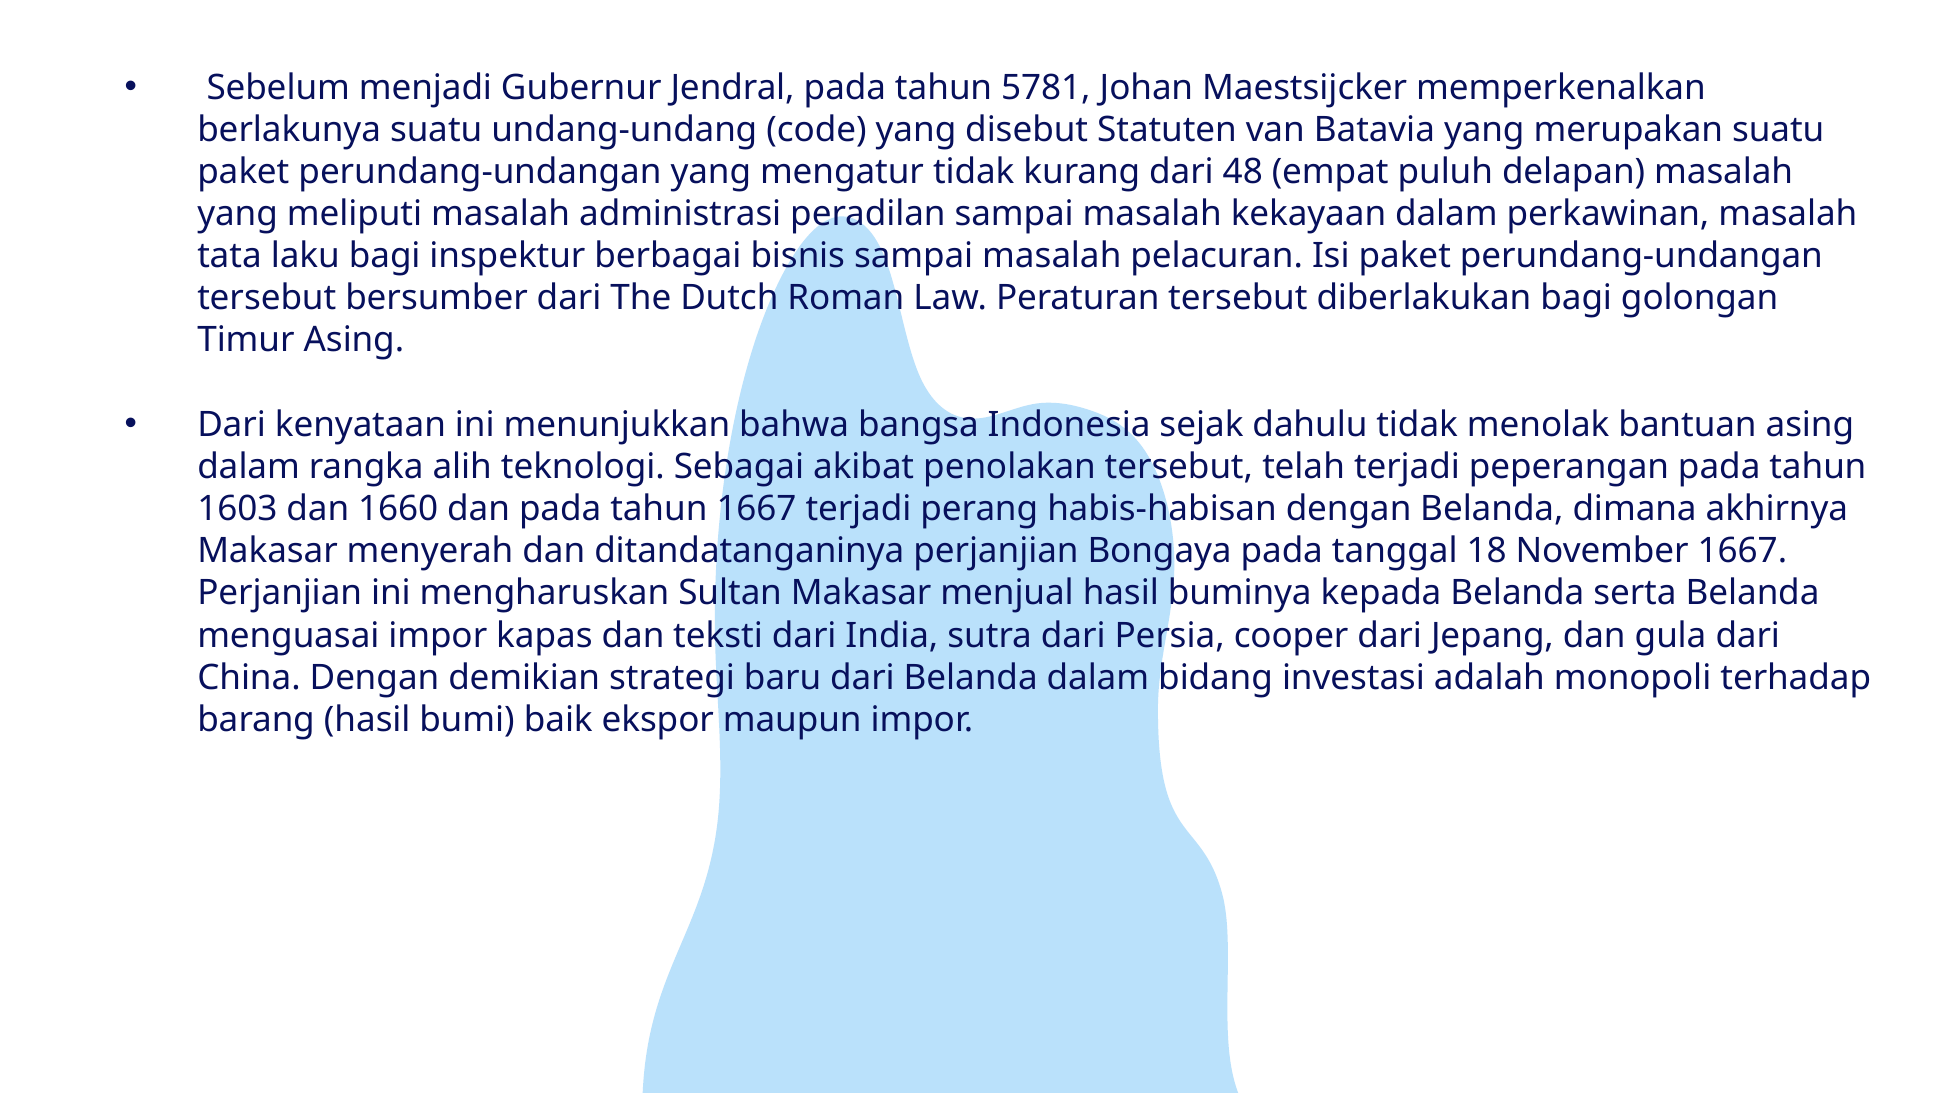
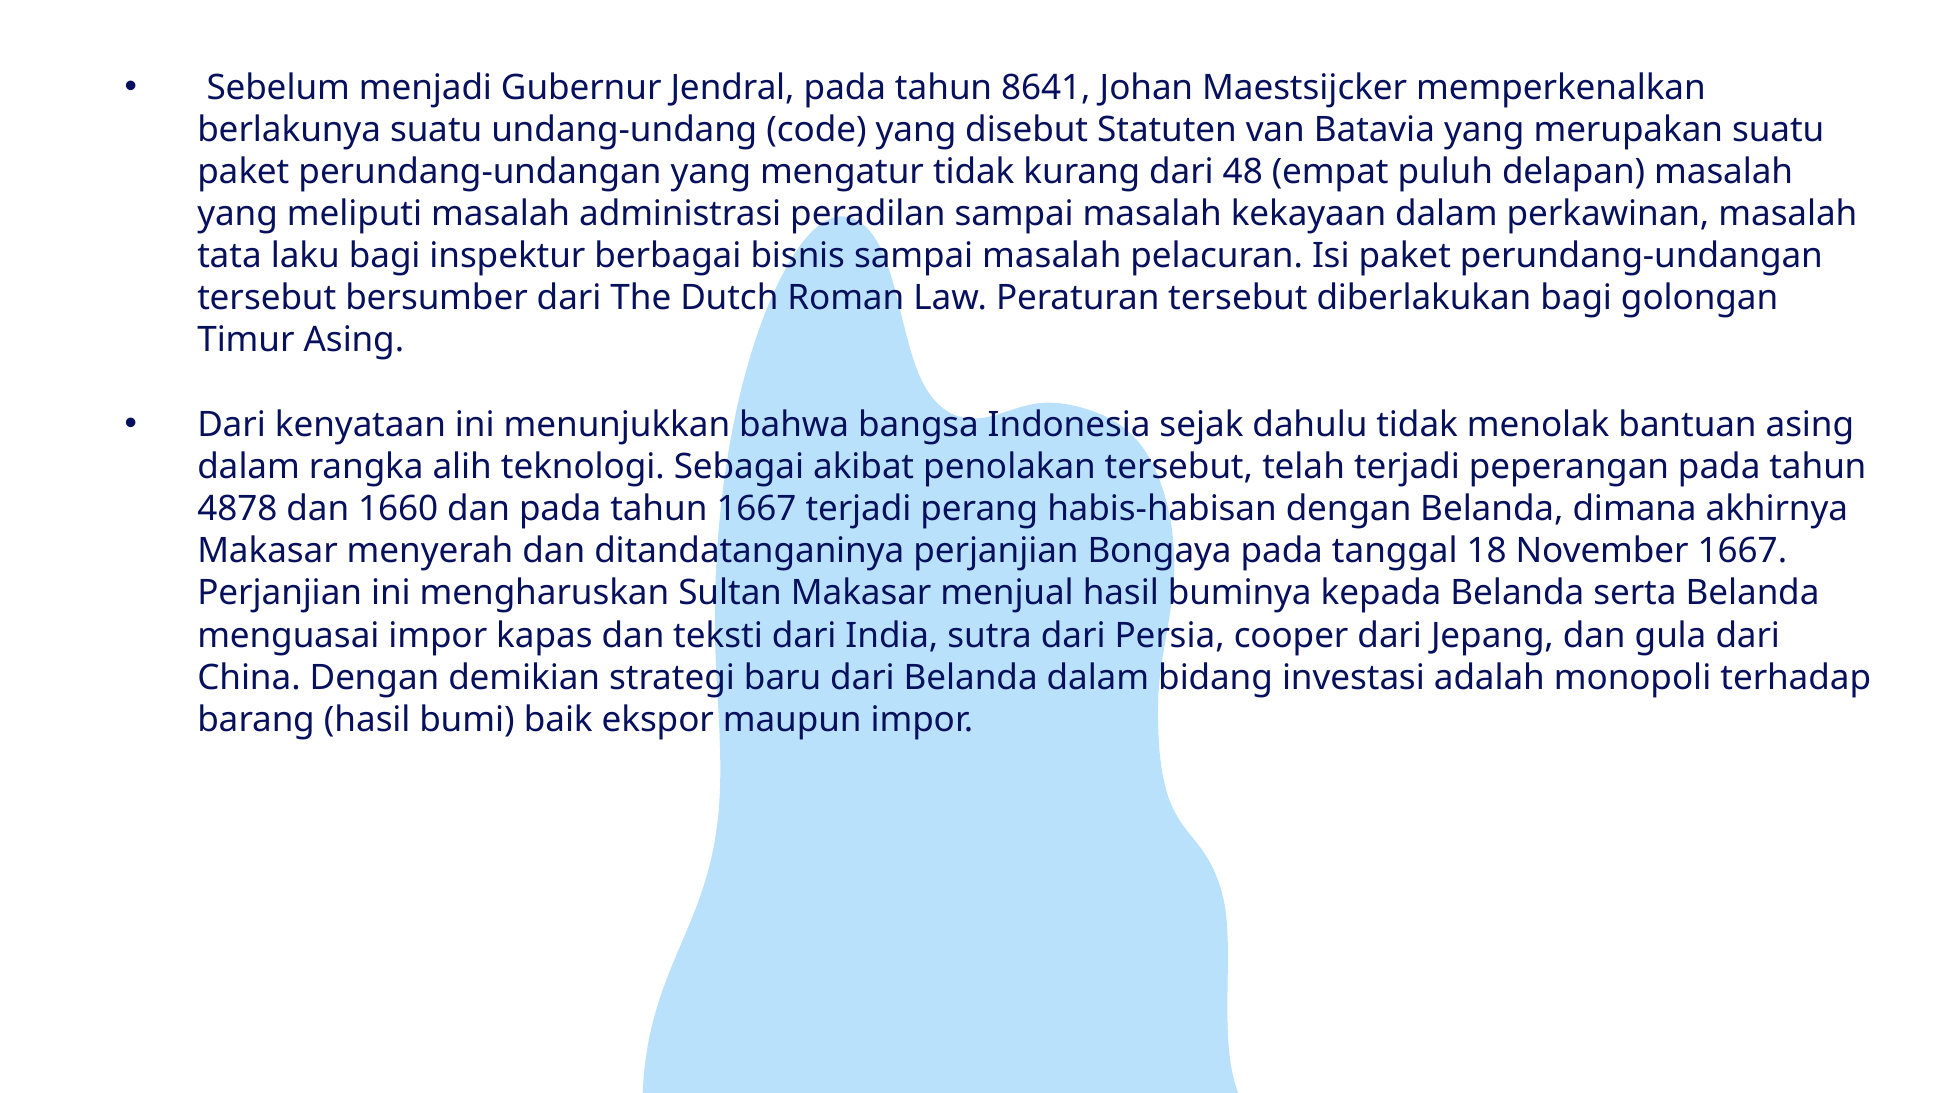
5781: 5781 -> 8641 (1046, 87)
1603: 1603 -> 4878 (237, 509)
